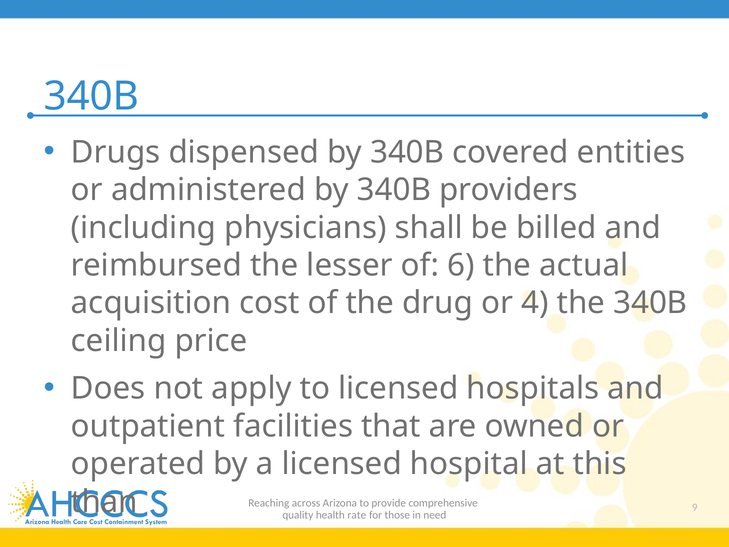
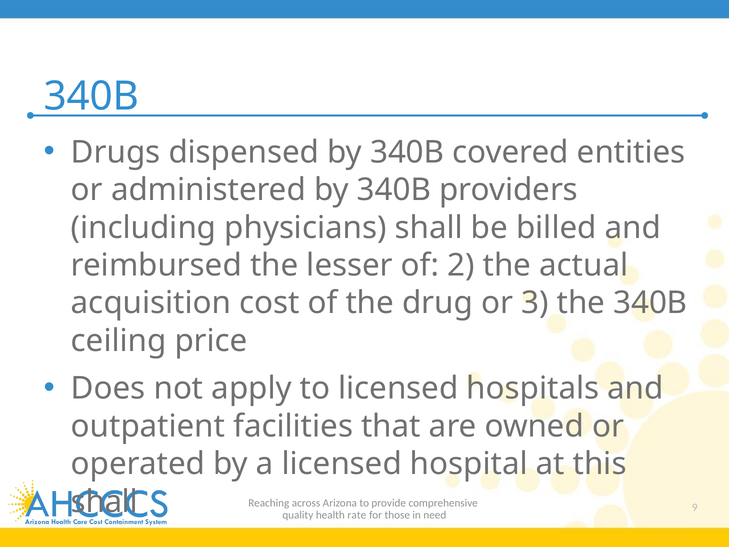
6: 6 -> 2 (461, 265)
4: 4 -> 3 (535, 303)
than: than -> shall (104, 501)
